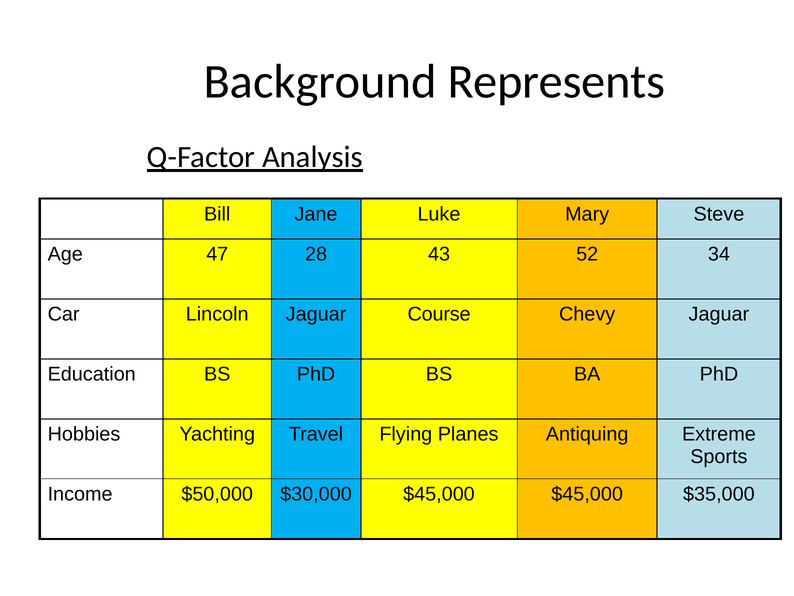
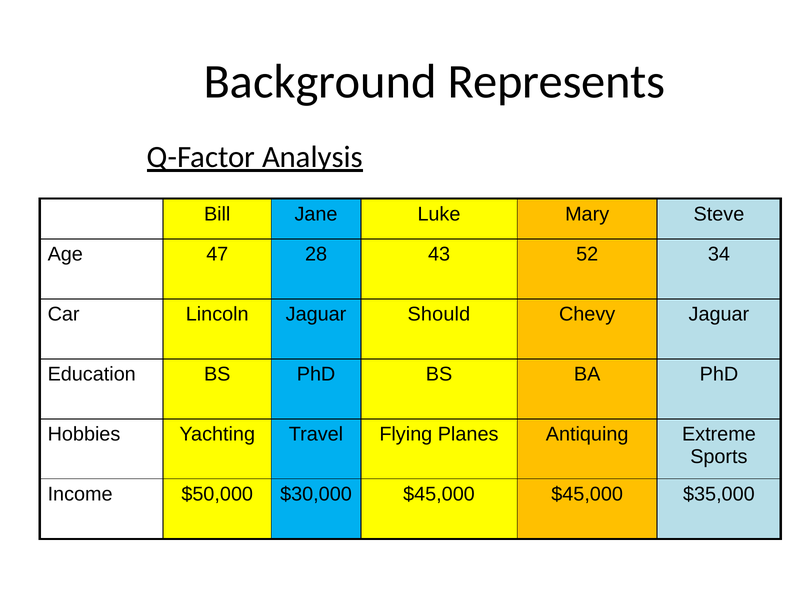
Course: Course -> Should (439, 314)
